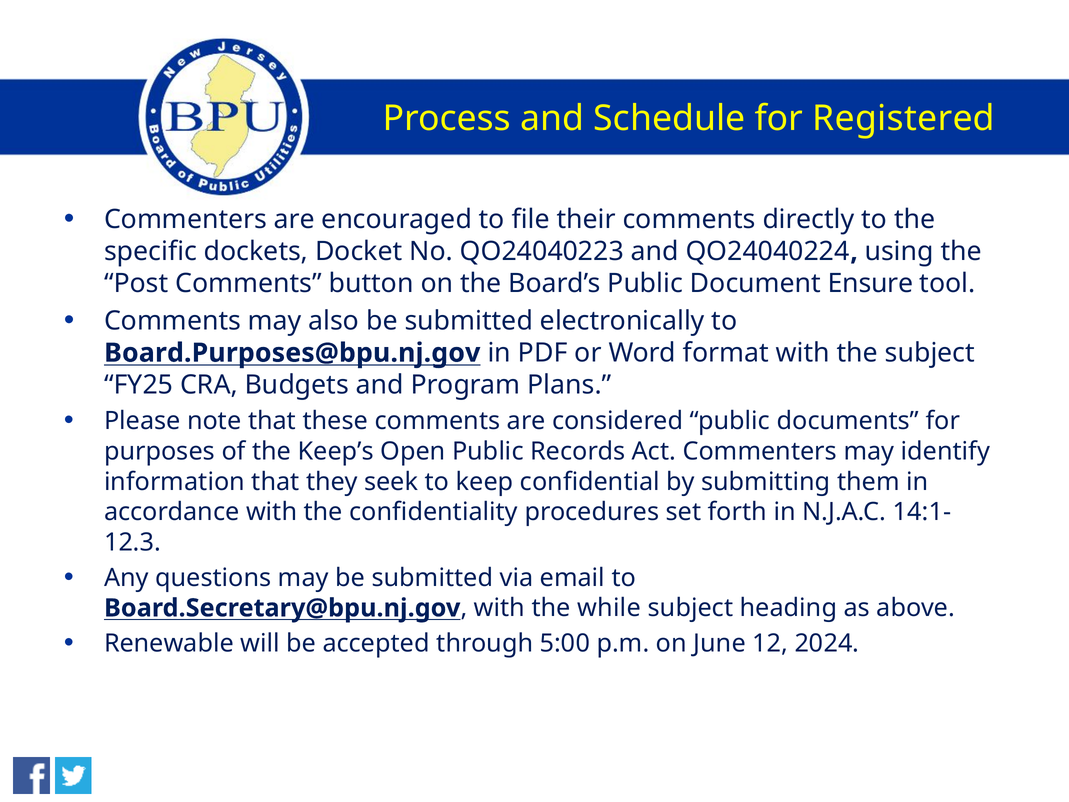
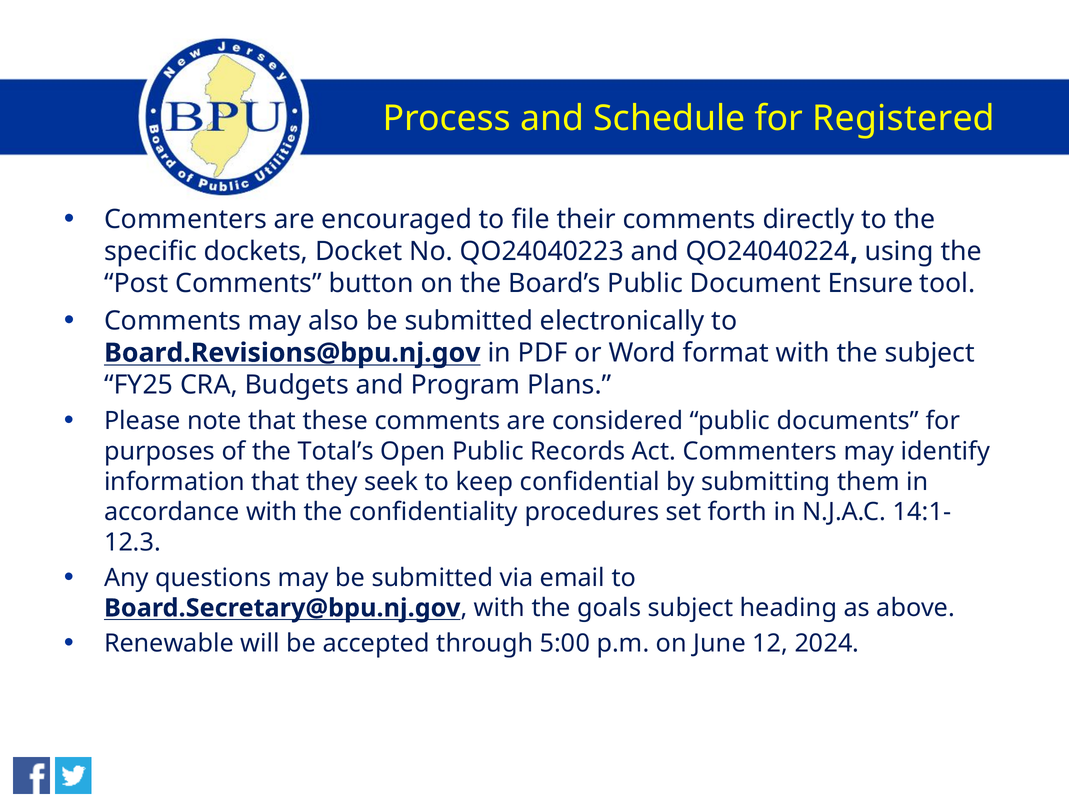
Board.Purposes@bpu.nj.gov: Board.Purposes@bpu.nj.gov -> Board.Revisions@bpu.nj.gov (292, 353)
Keep’s: Keep’s -> Total’s (336, 451)
while: while -> goals (609, 608)
